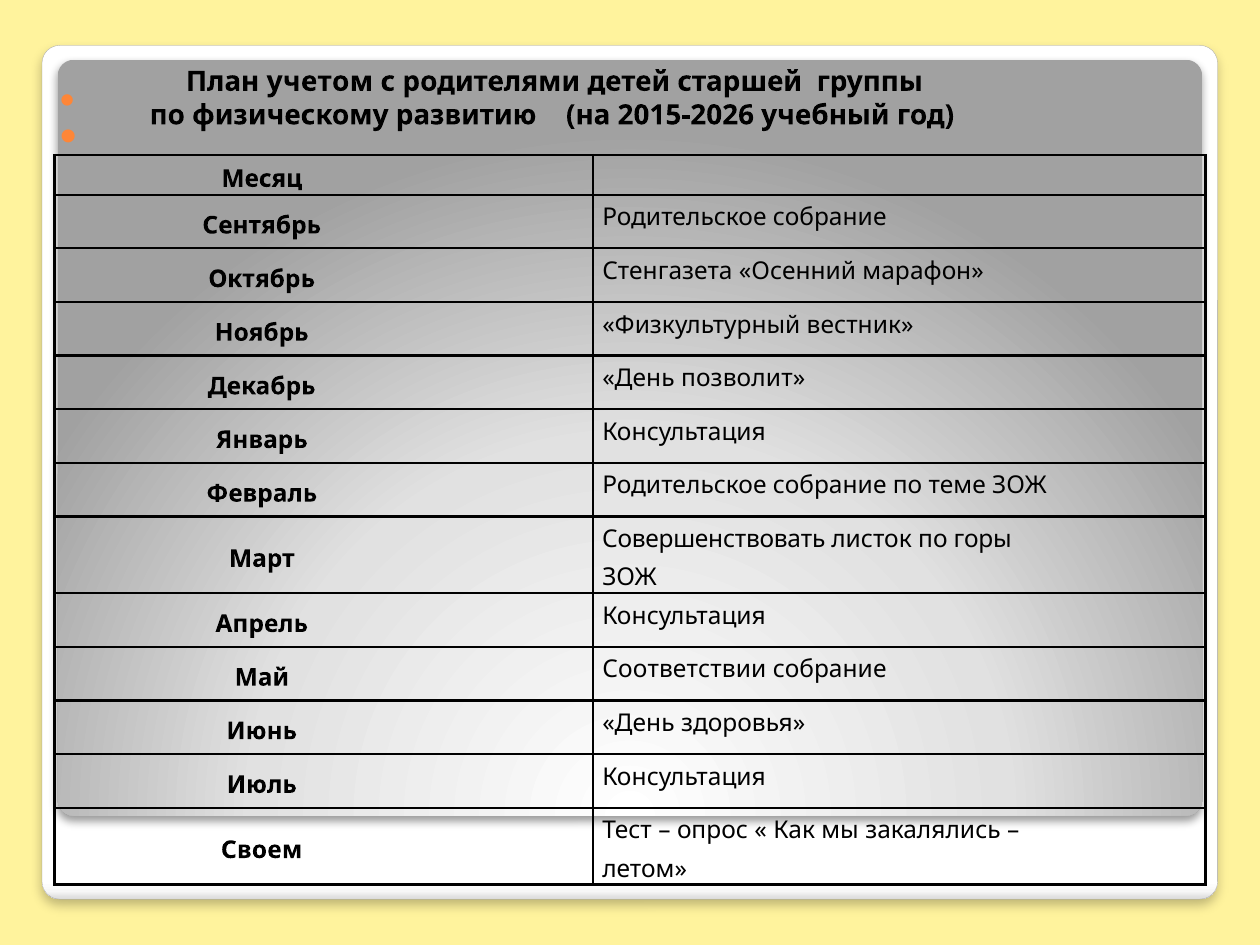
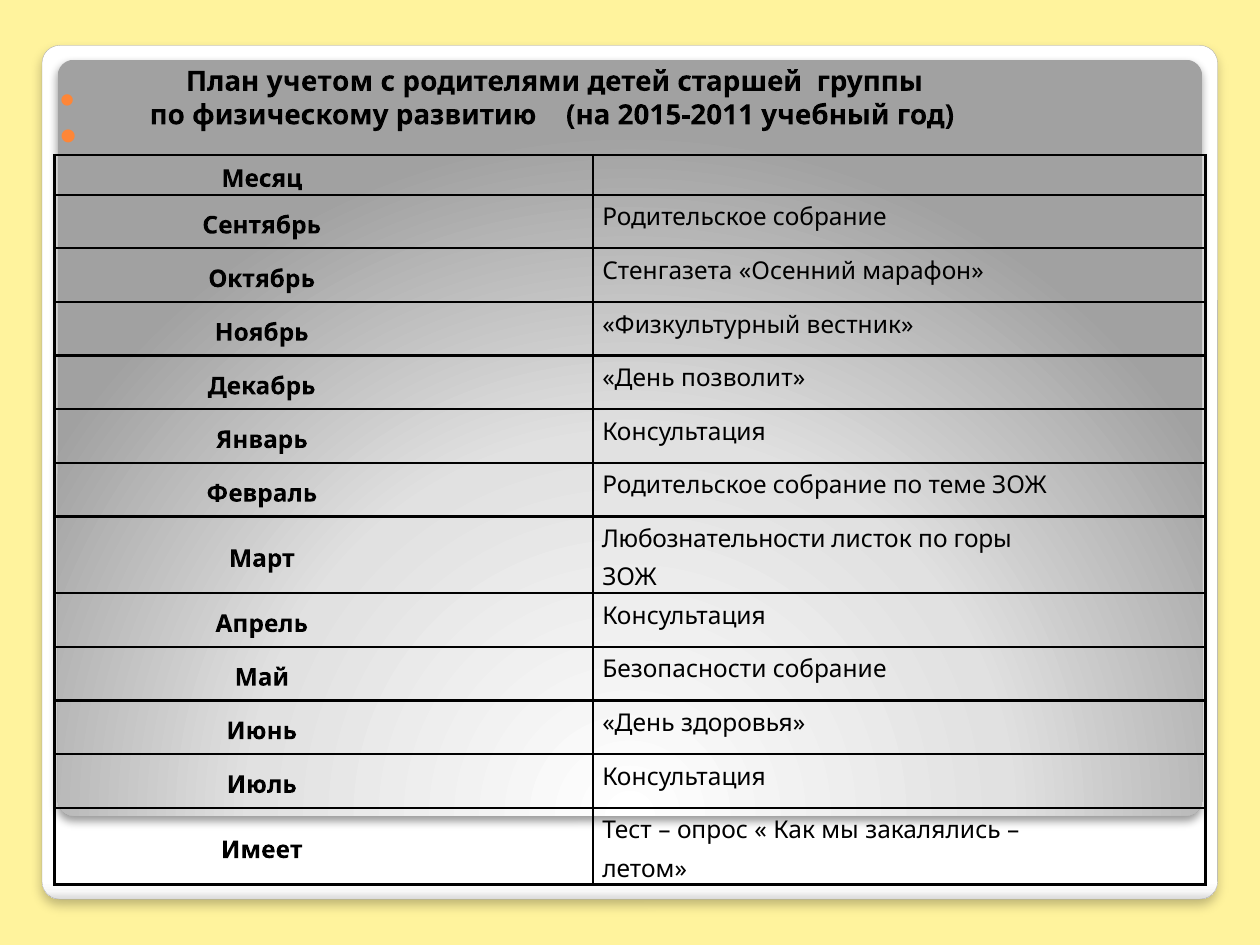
2015-2026: 2015-2026 -> 2015-2011 (686, 115)
Совершенствовать: Совершенствовать -> Любознательности (714, 540)
Соответствии: Соответствии -> Безопасности (684, 670)
Своем: Своем -> Имеет (262, 850)
